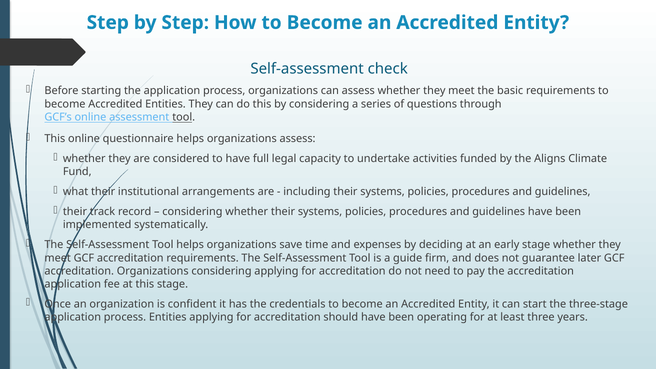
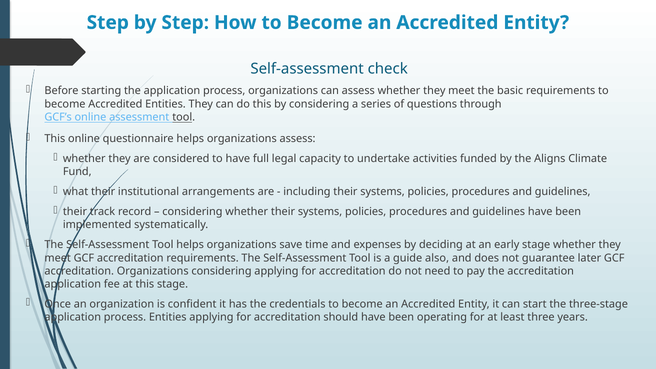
firm: firm -> also (437, 258)
